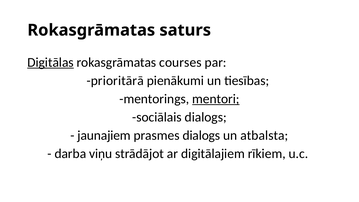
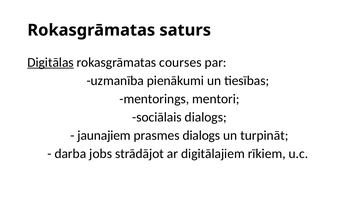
prioritārā: prioritārā -> uzmanība (115, 81)
mentori underline: present -> none (216, 99)
atbalsta: atbalsta -> turpināt (264, 135)
viņu: viņu -> jobs (101, 154)
